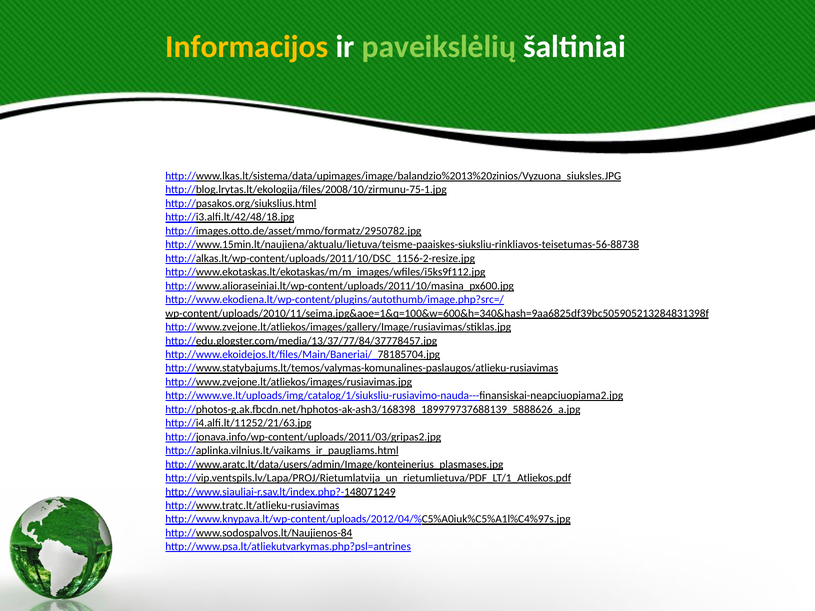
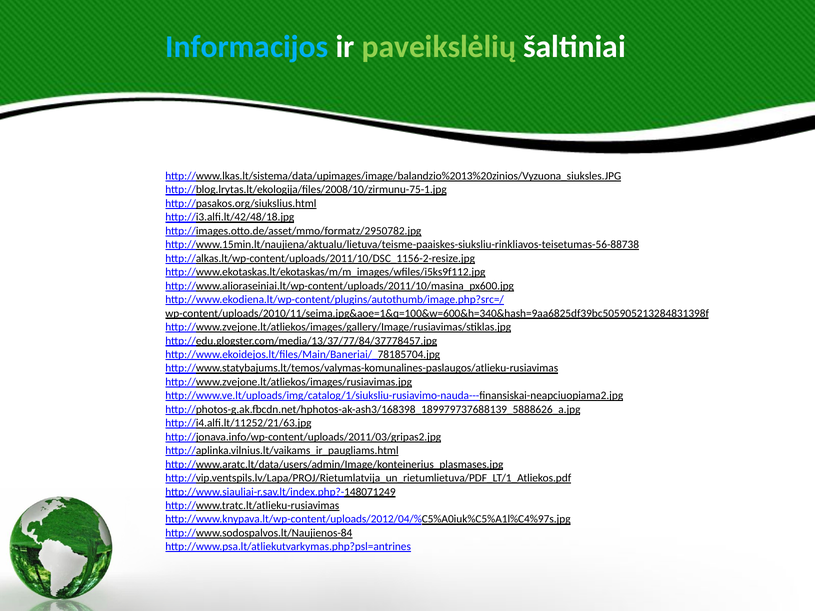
Informacijos colour: yellow -> light blue (247, 47)
